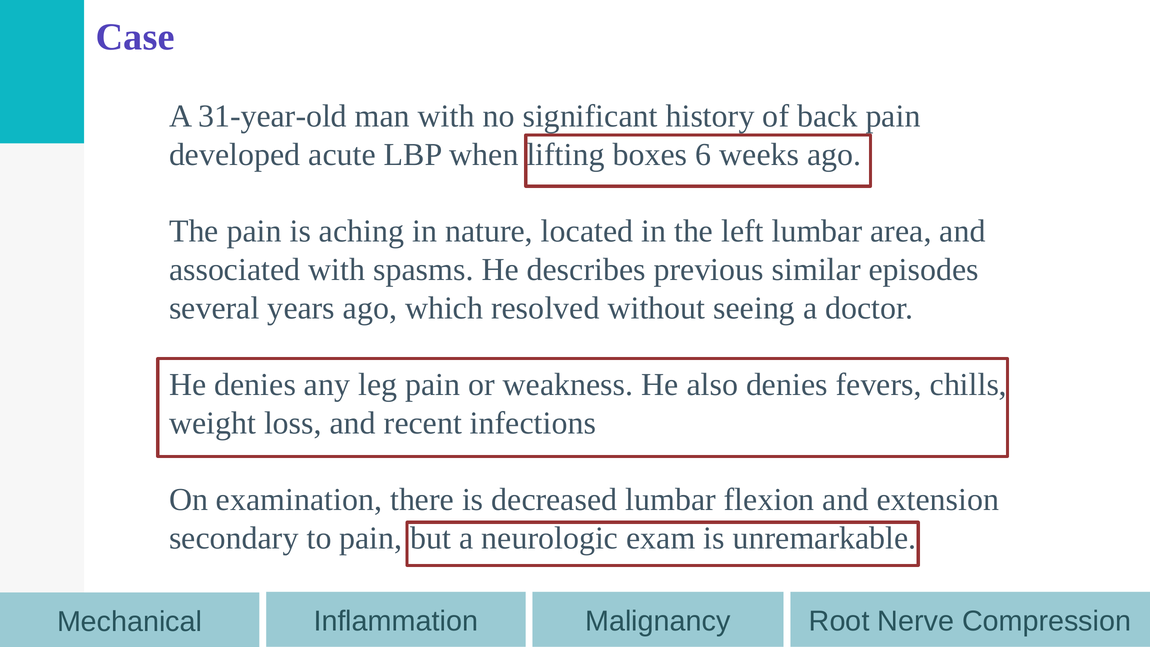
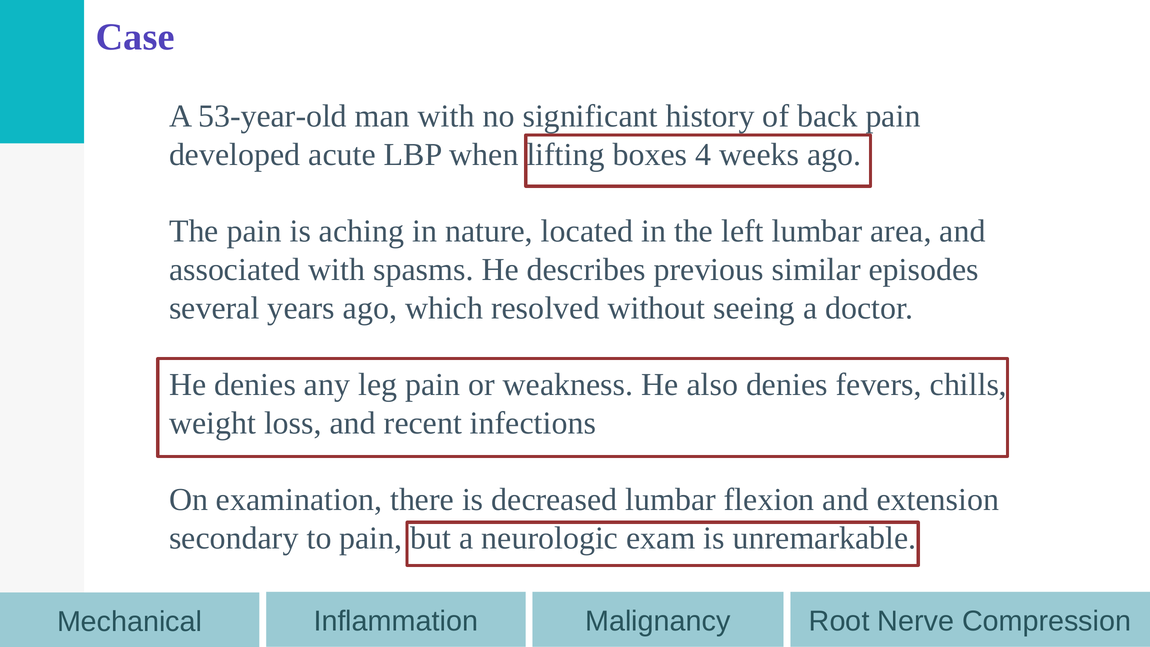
31-year-old: 31-year-old -> 53-year-old (273, 116)
6: 6 -> 4 (703, 155)
